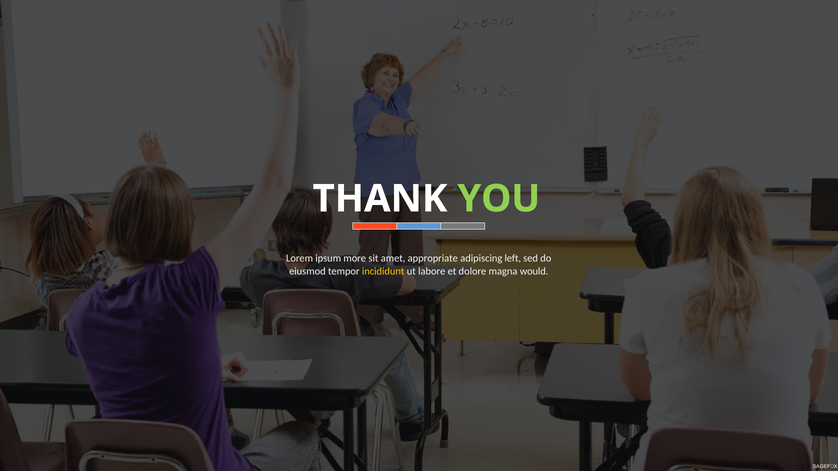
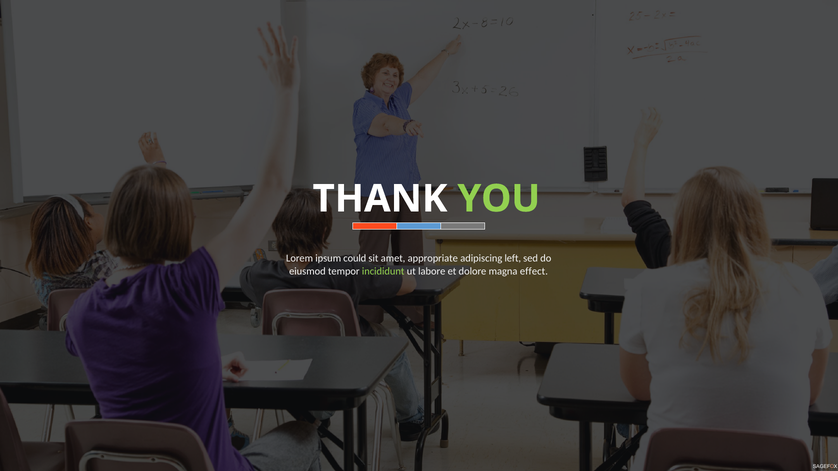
more: more -> could (355, 259)
incididunt colour: yellow -> light green (383, 271)
would: would -> effect (534, 271)
